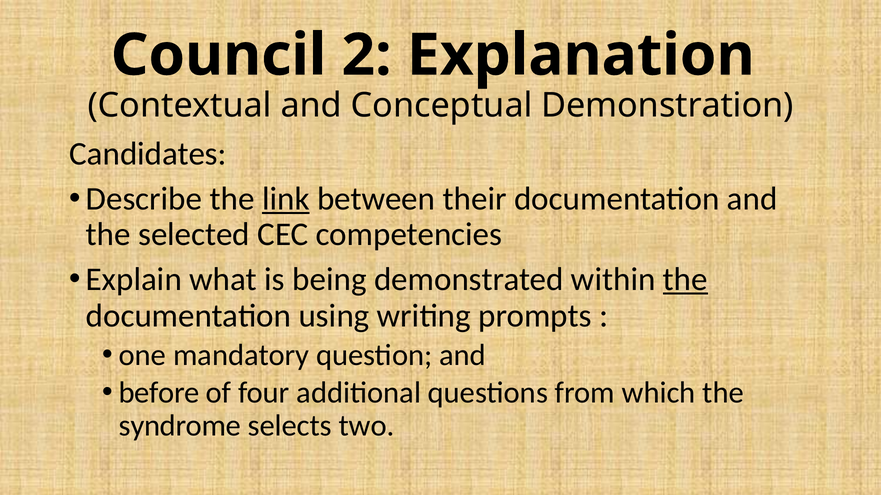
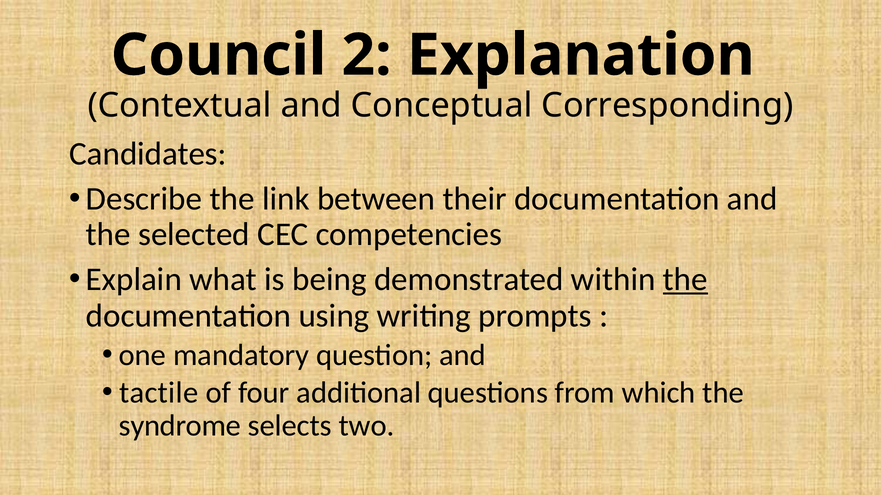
Demonstration: Demonstration -> Corresponding (667, 106)
link underline: present -> none (286, 199)
before: before -> tactile (159, 393)
